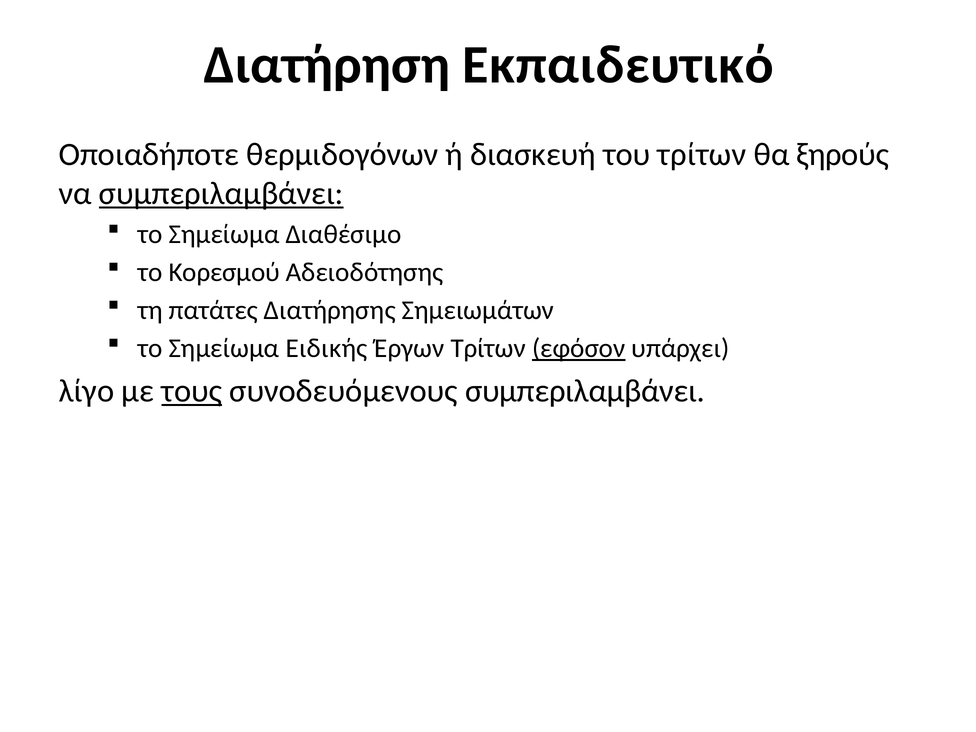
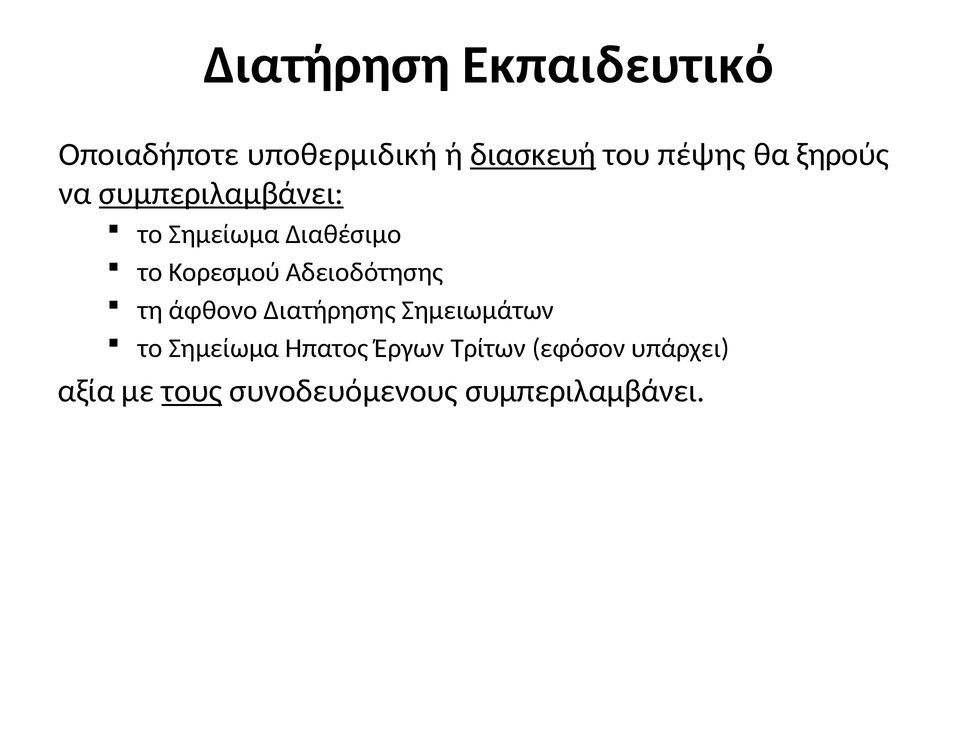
θερμιδογόνων: θερμιδογόνων -> υποθερμιδική (342, 154)
διασκευή underline: none -> present (533, 154)
του τρίτων: τρίτων -> πέψης (702, 154)
πατάτες: πατάτες -> άφθονο (213, 310)
Ειδικής: Ειδικής -> Ηπατος (327, 348)
εφόσον underline: present -> none (579, 348)
λίγο: λίγο -> αξία (87, 391)
